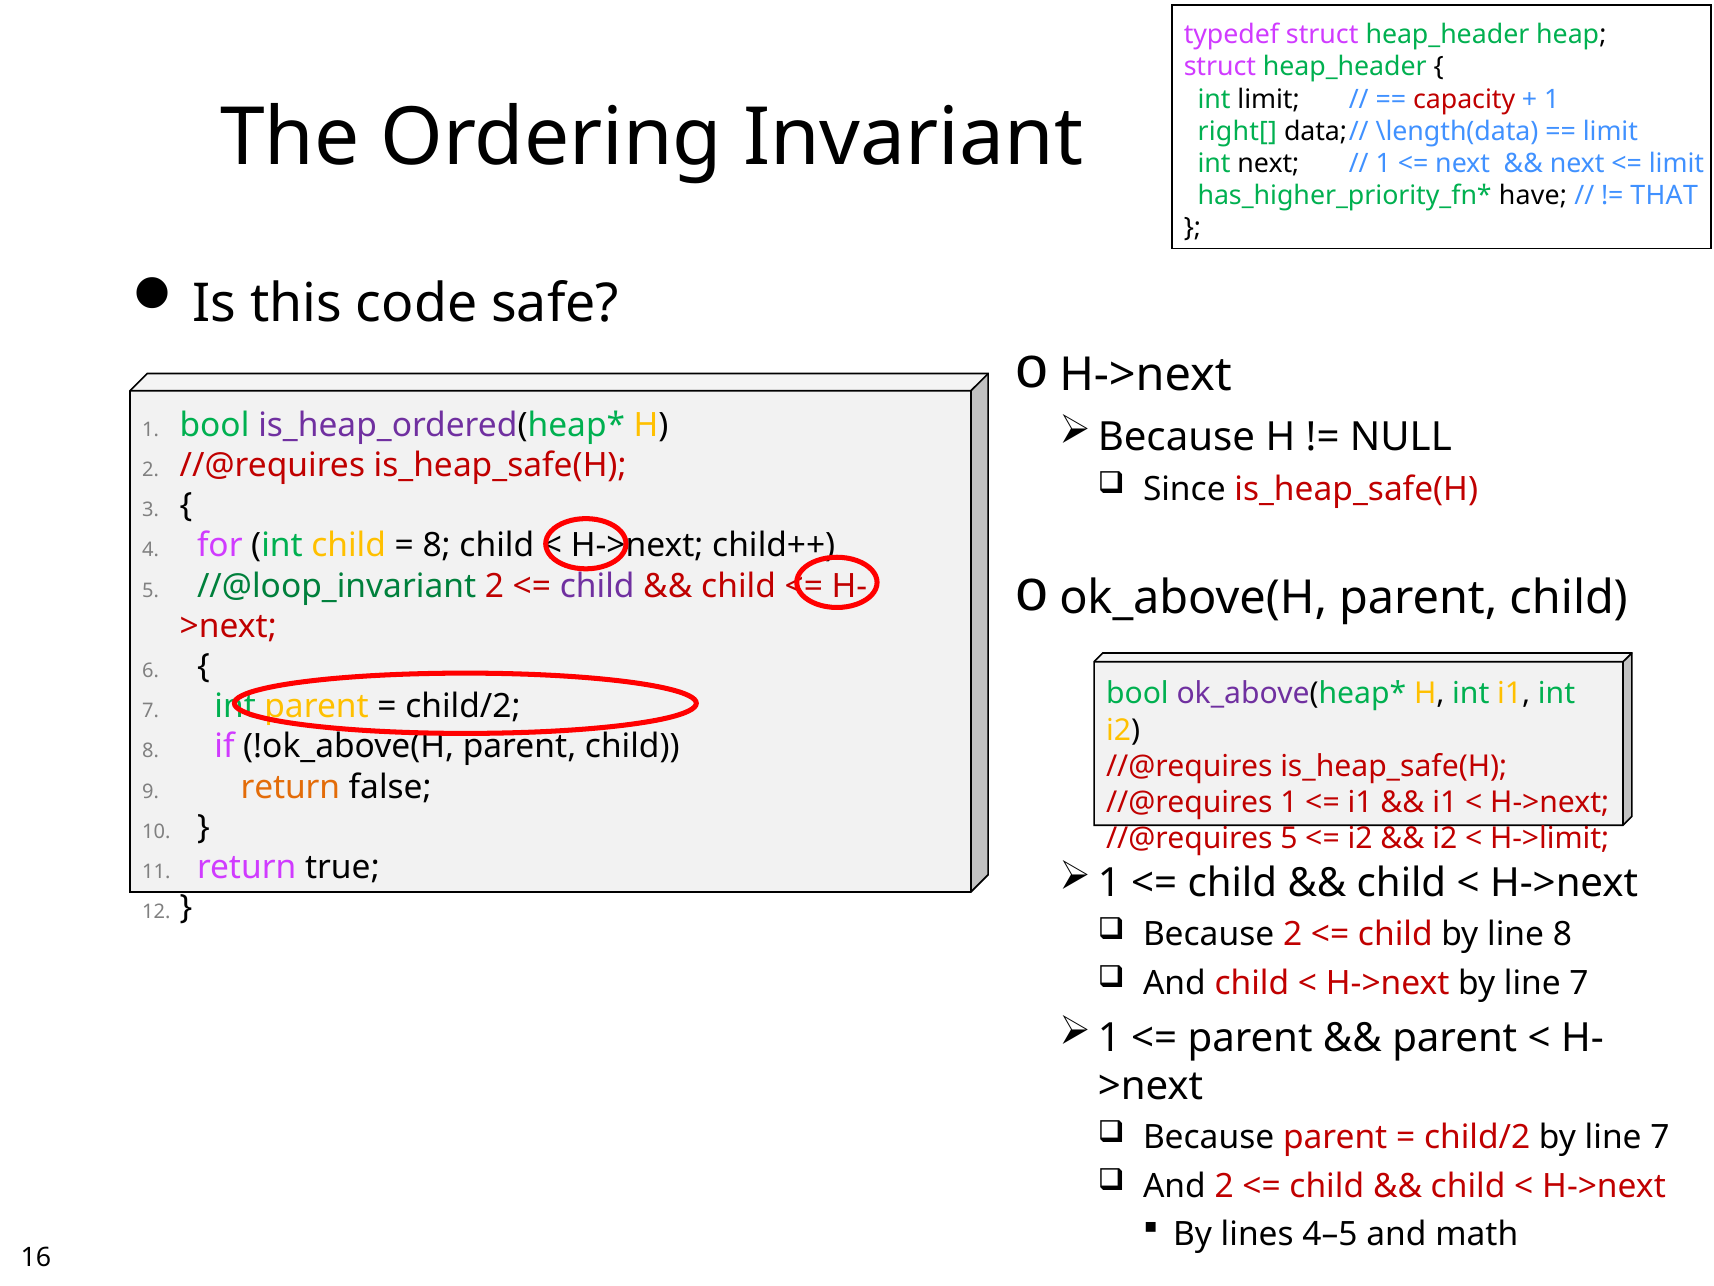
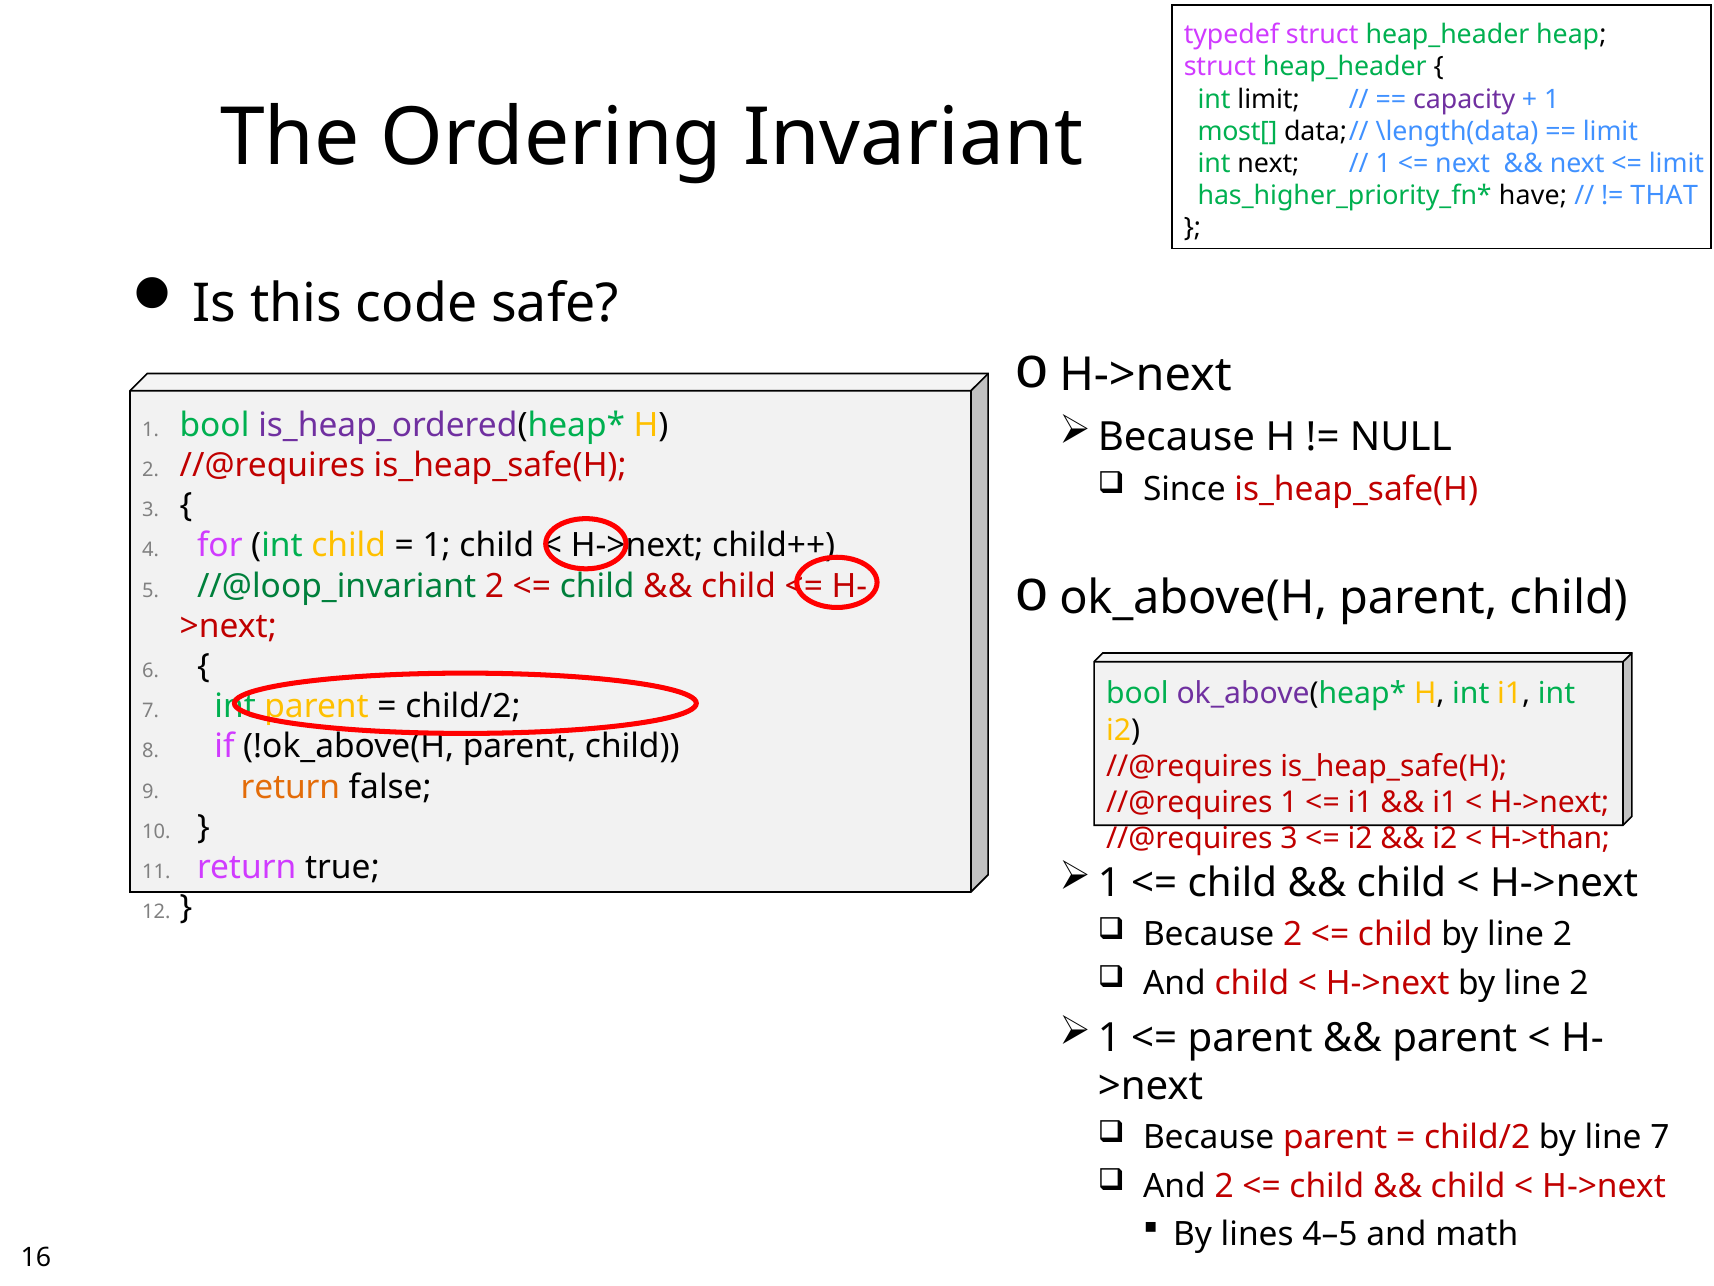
capacity colour: red -> purple (1464, 99)
right[: right[ -> most[ (1238, 131)
8: 8 -> 1 (437, 546)
child colour: purple -> green (597, 586)
//@requires 5: 5 -> 3 (1289, 838)
H->limit: H->limit -> H->than (1550, 838)
child by line 8: 8 -> 2 (1562, 934)
H->next by line 7: 7 -> 2 (1579, 983)
